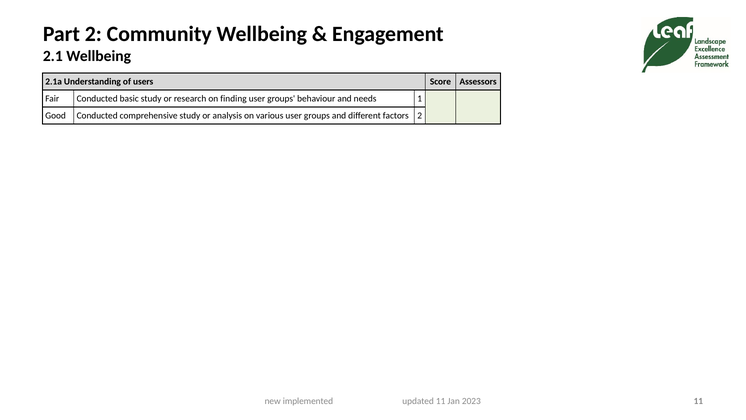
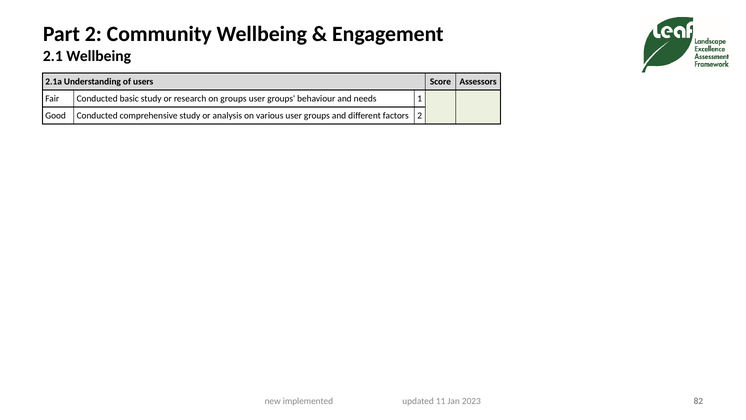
on finding: finding -> groups (233, 99)
2023 11: 11 -> 82 (698, 401)
